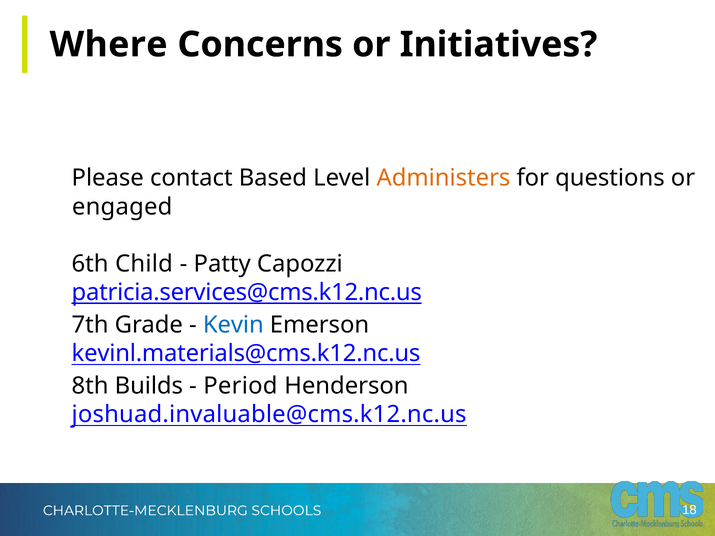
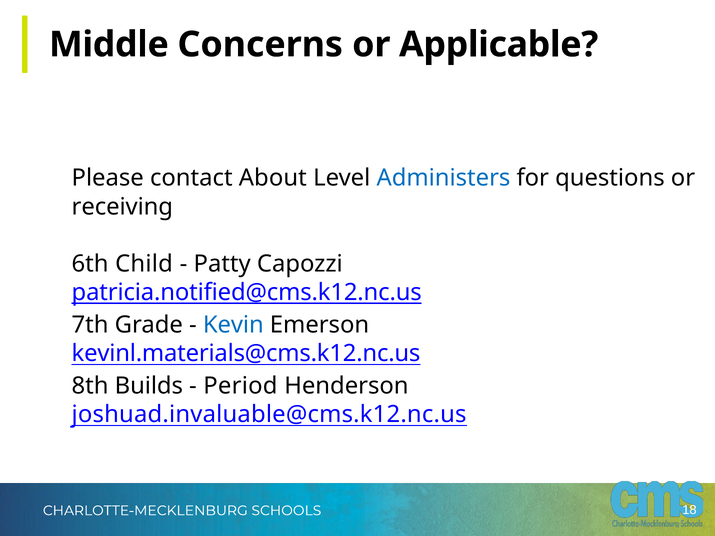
Where: Where -> Middle (109, 45)
Initiatives: Initiatives -> Applicable (499, 45)
Based: Based -> About (273, 178)
Administers colour: orange -> blue (443, 178)
engaged: engaged -> receiving (122, 207)
patricia.services@cms.k12.nc.us: patricia.services@cms.k12.nc.us -> patricia.notified@cms.k12.nc.us (247, 293)
